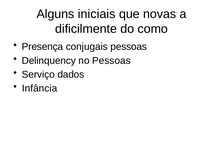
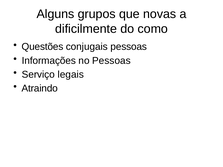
iniciais: iniciais -> grupos (97, 14)
Presença: Presença -> Questões (42, 47)
Delinquency: Delinquency -> Informações (49, 61)
dados: dados -> legais (71, 75)
Infância: Infância -> Atraindo (40, 88)
